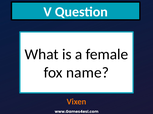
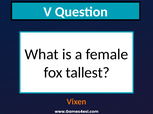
name: name -> tallest (88, 73)
